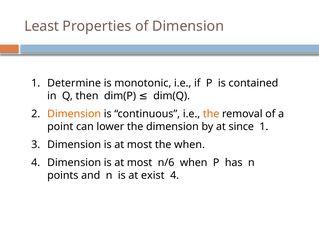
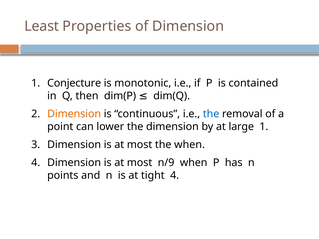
Determine: Determine -> Conjecture (74, 83)
the colour: orange -> blue (211, 114)
since: since -> large (241, 127)
n/6: n/6 -> n/9 (166, 163)
exist: exist -> tight (153, 176)
